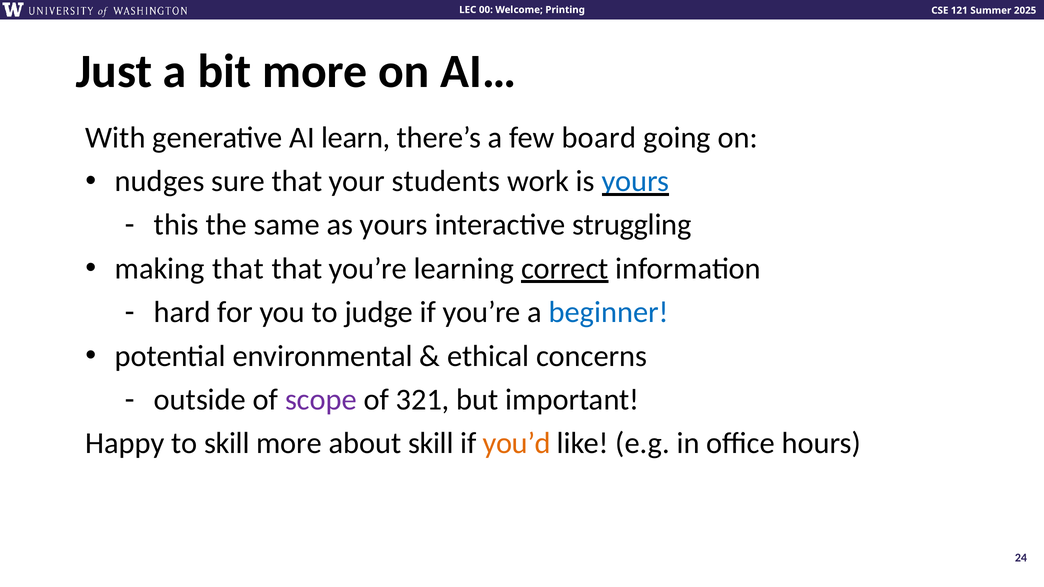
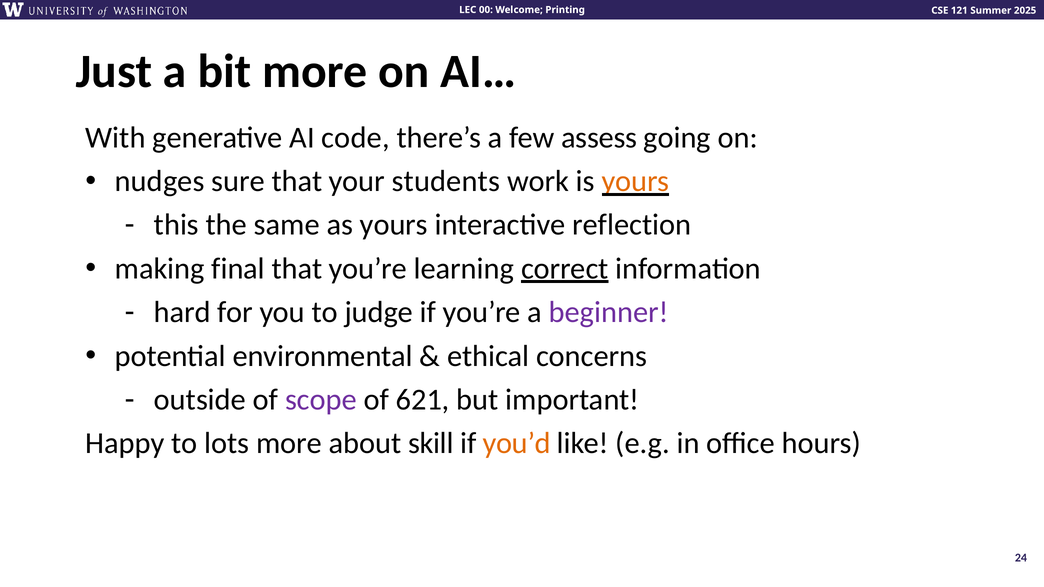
learn: learn -> code (356, 138)
board: board -> assess (599, 138)
yours colour: blue -> orange (636, 181)
struggling: struggling -> reflection (632, 225)
making that: that -> final (238, 269)
beginner colour: blue -> purple (609, 312)
321: 321 -> 621 (423, 400)
to skill: skill -> lots (227, 444)
